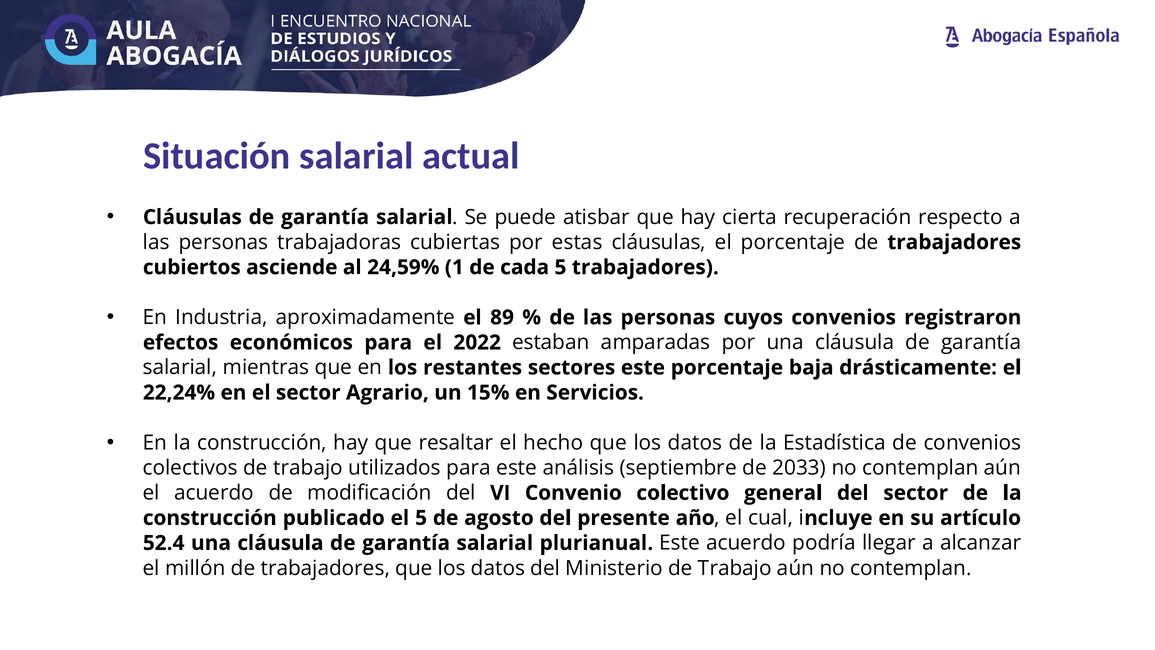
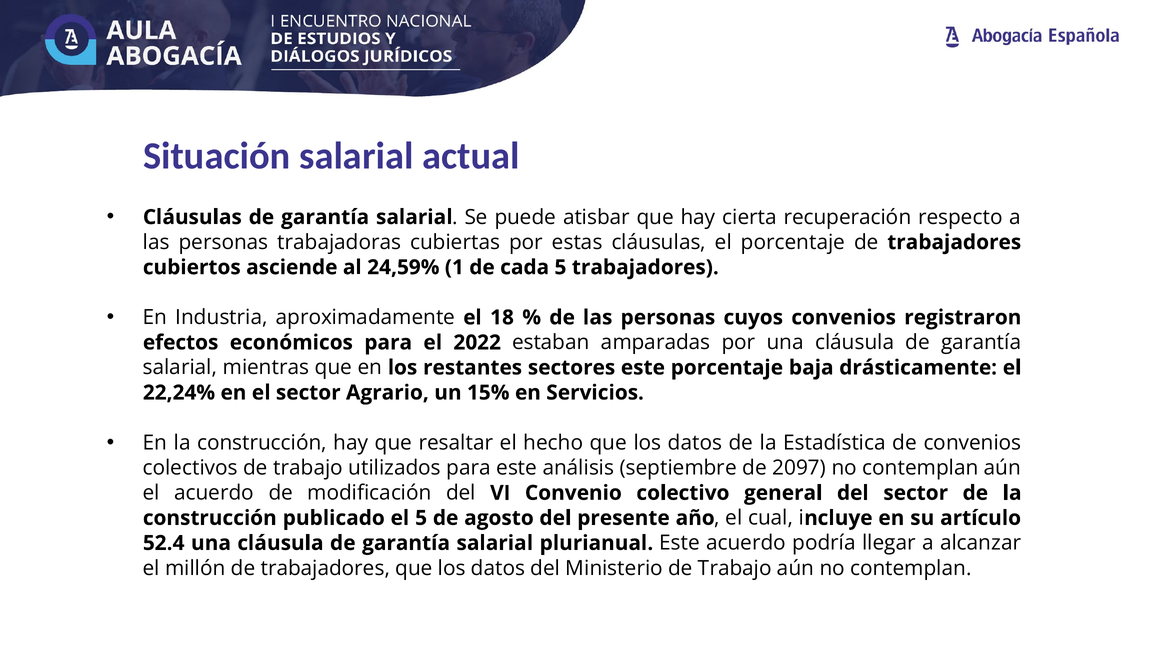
89: 89 -> 18 (502, 317)
2033: 2033 -> 2097 (799, 468)
